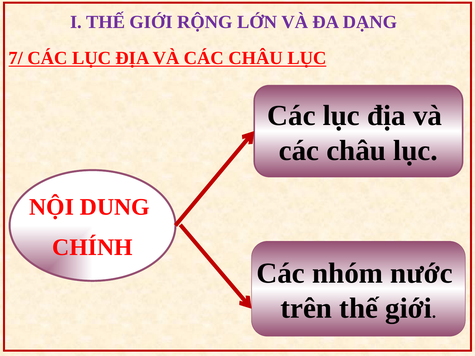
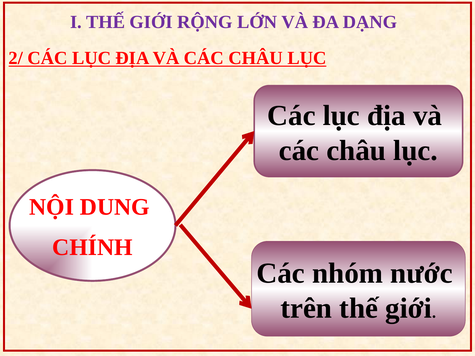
7/: 7/ -> 2/ (16, 58)
